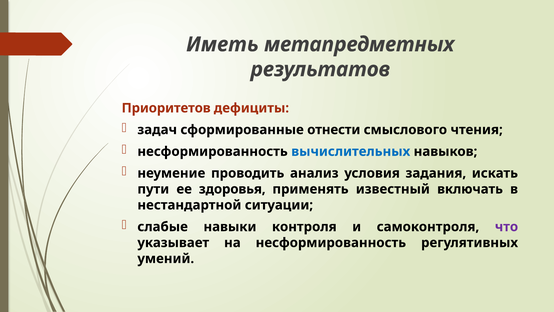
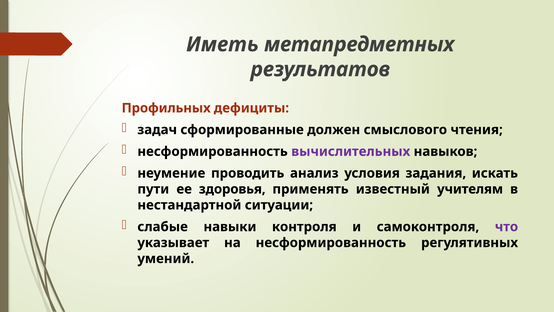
Приоритетов: Приоритетов -> Профильных (166, 108)
отнести: отнести -> должен (334, 130)
вычислительных colour: blue -> purple (351, 151)
включать: включать -> учителям (470, 189)
